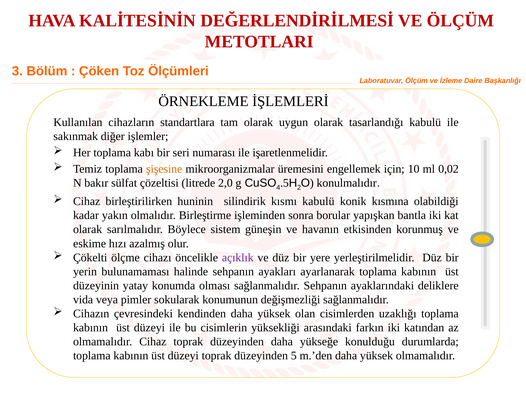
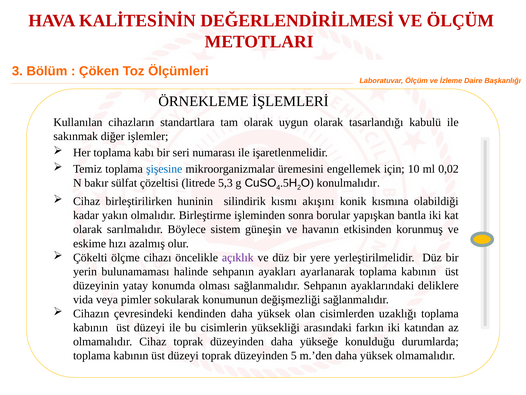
şişesine colour: orange -> blue (164, 169)
2,0: 2,0 -> 5,3 (225, 183)
kısmı kabulü: kabulü -> akışını (318, 201)
